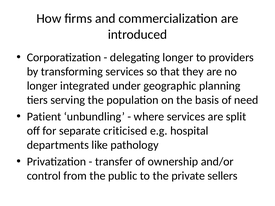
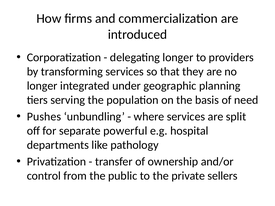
Patient: Patient -> Pushes (44, 117)
criticised: criticised -> powerful (125, 131)
